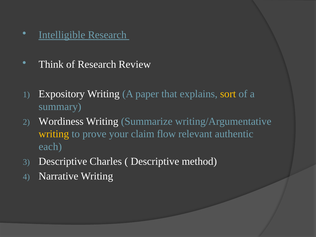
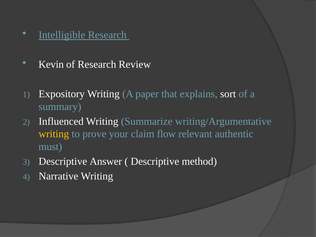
Think: Think -> Kevin (51, 64)
sort colour: yellow -> white (228, 94)
Wordiness: Wordiness -> Influenced (61, 121)
each: each -> must (50, 147)
Charles: Charles -> Answer (106, 161)
